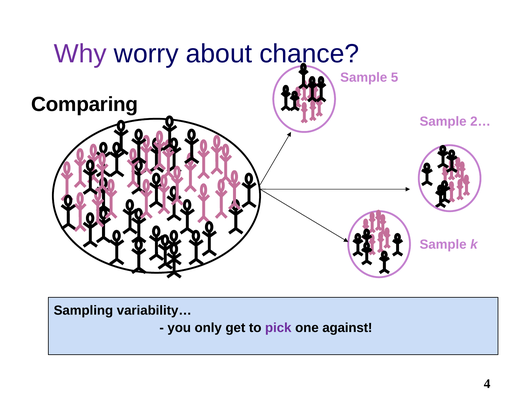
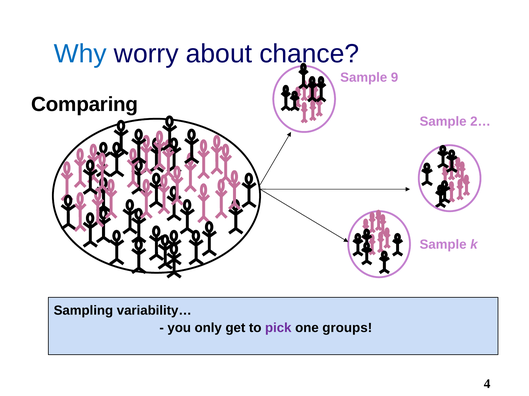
Why colour: purple -> blue (80, 54)
5: 5 -> 9 (395, 78)
against: against -> groups (347, 328)
